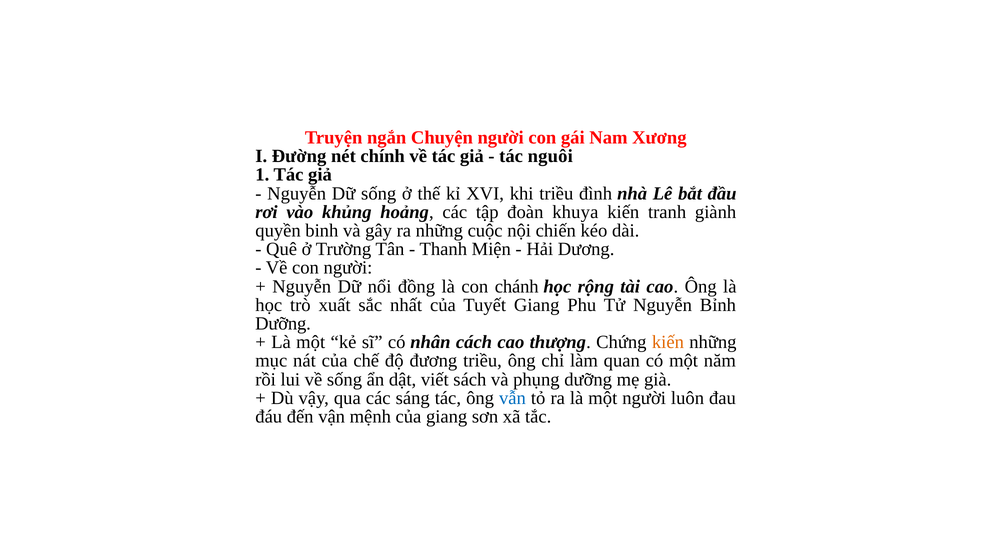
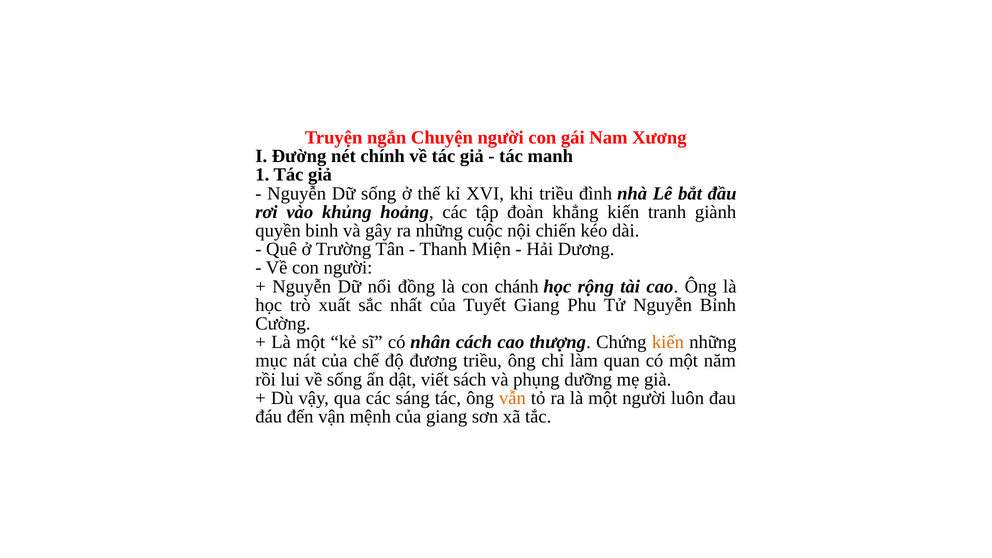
nguôi: nguôi -> manh (550, 156)
khuya: khuya -> khẳng (575, 212)
Dưỡng: Dưỡng -> Cường (283, 324)
vẫn colour: blue -> orange (512, 398)
